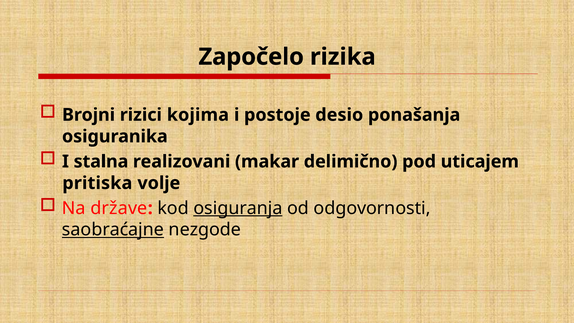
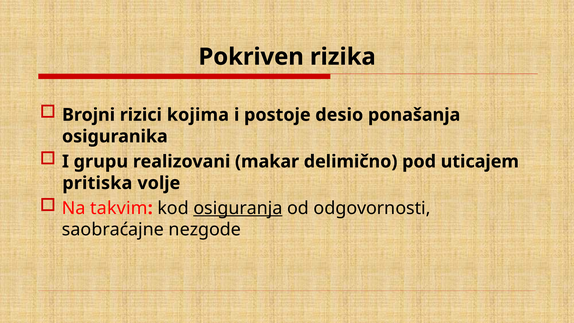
Započelo: Započelo -> Pokriven (251, 57)
stalna: stalna -> grupu (101, 161)
države: države -> takvim (119, 208)
saobraćajne underline: present -> none (113, 230)
